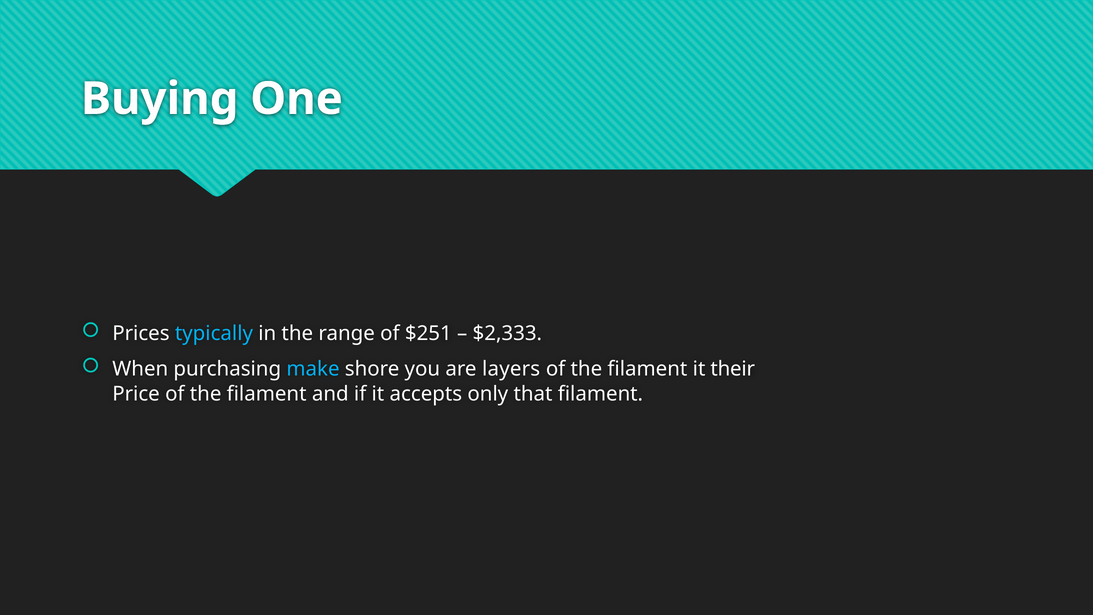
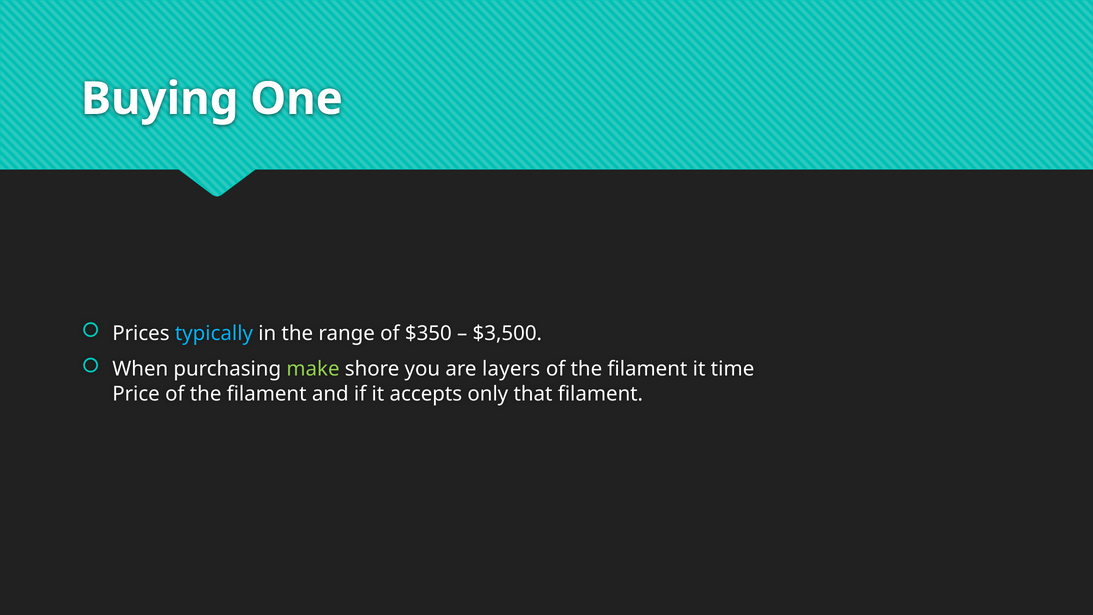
$251: $251 -> $350 (428, 334)
$2,333: $2,333 -> $3,500 (507, 334)
make colour: light blue -> light green (313, 369)
their: their -> time (733, 369)
